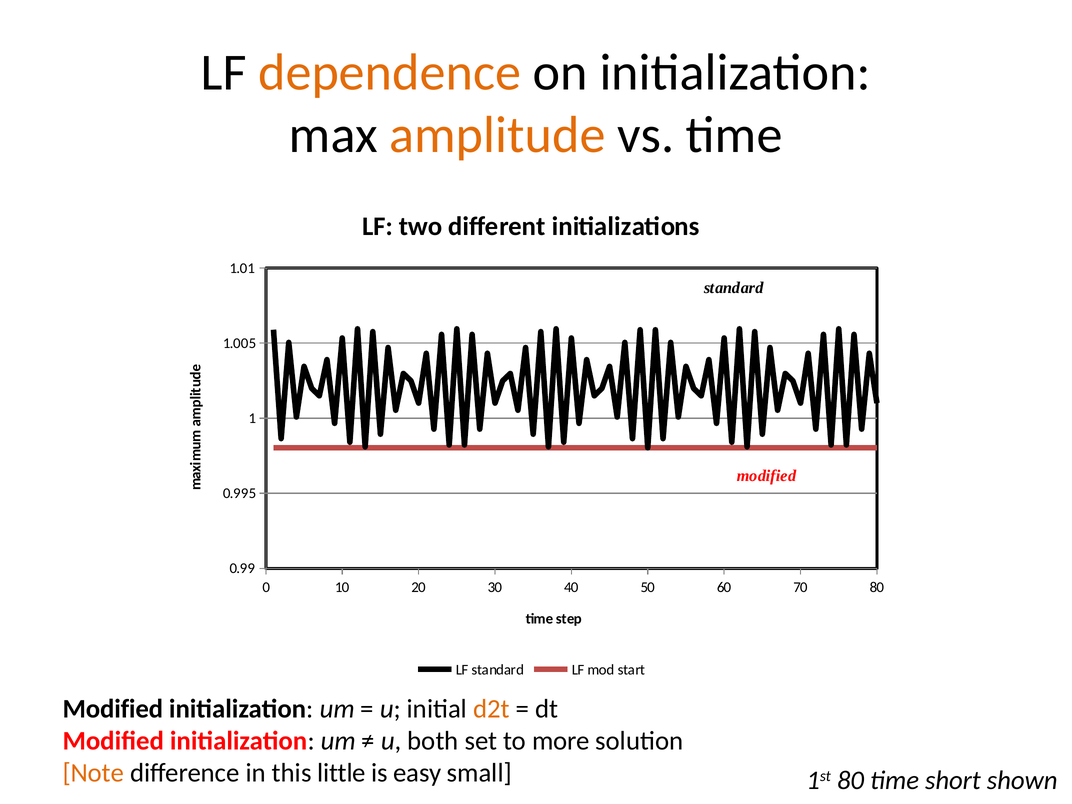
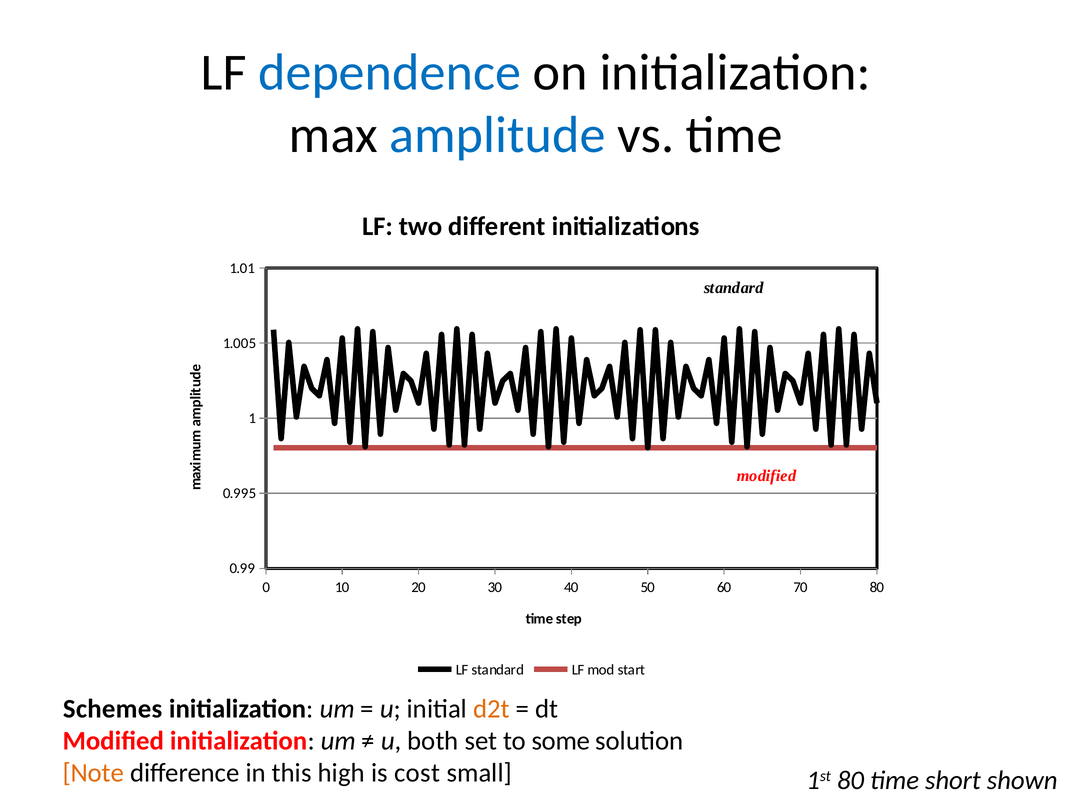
dependence colour: orange -> blue (390, 72)
amplitude colour: orange -> blue (497, 135)
Modified: Modified -> Schemes (113, 709)
more: more -> some (561, 741)
little: little -> high (341, 773)
easy: easy -> cost (417, 773)
